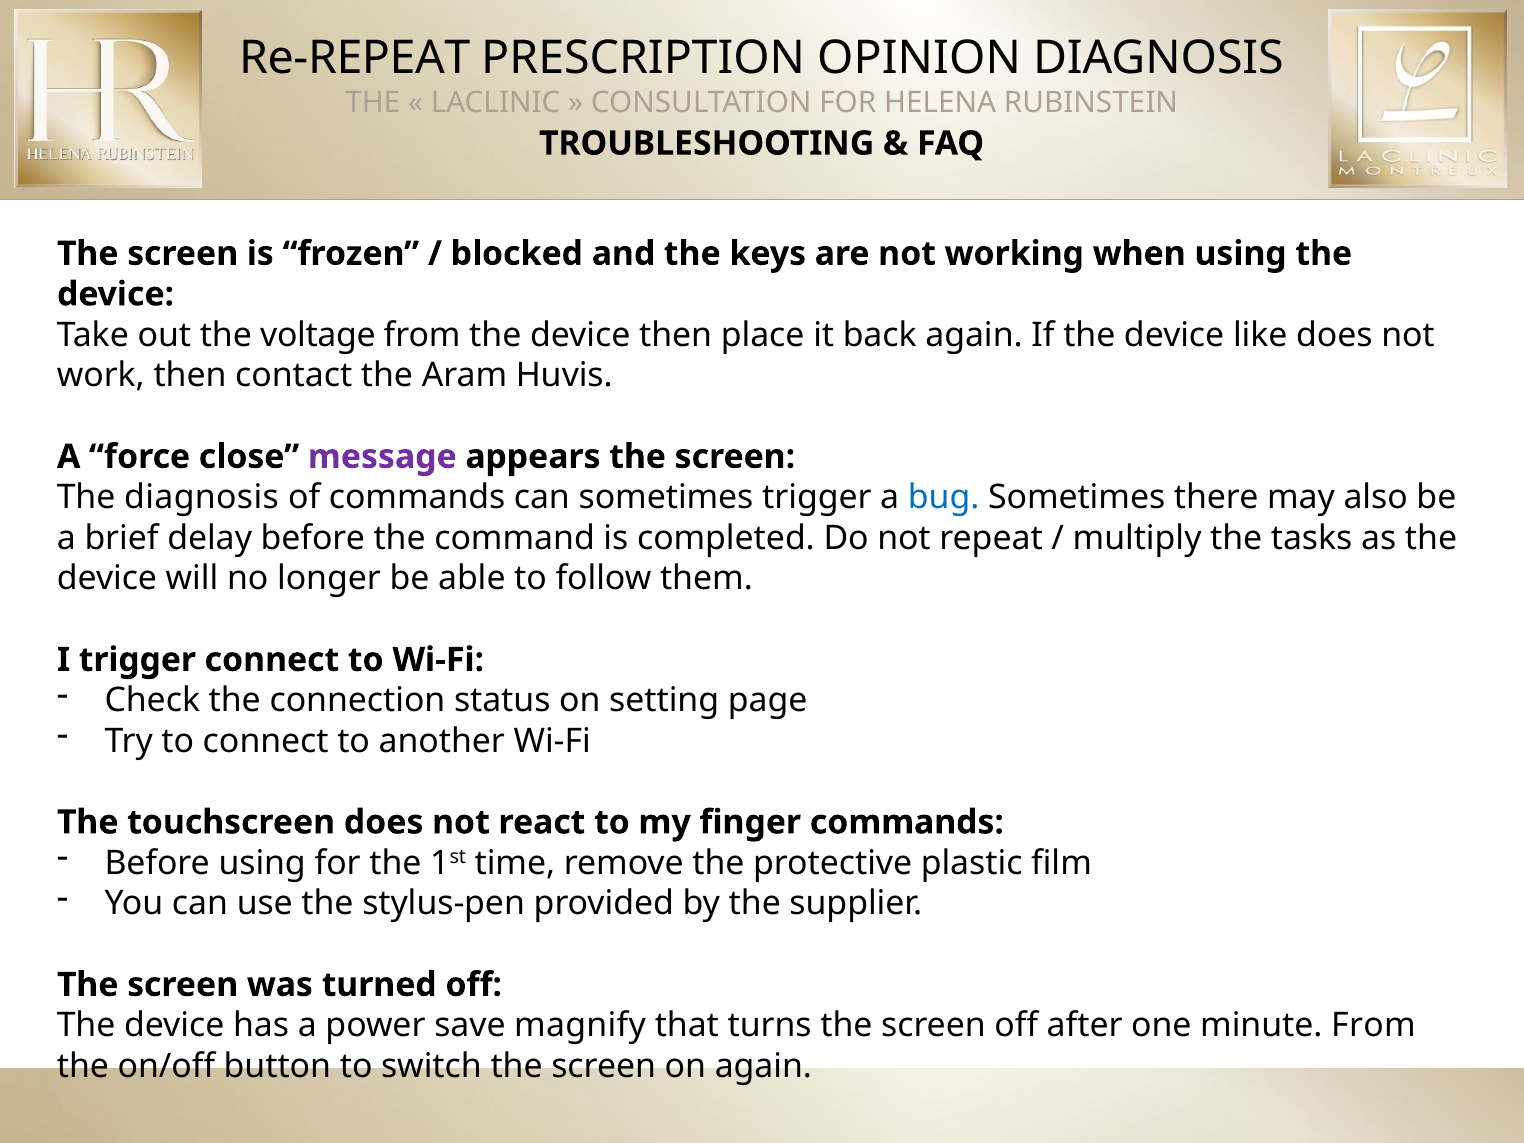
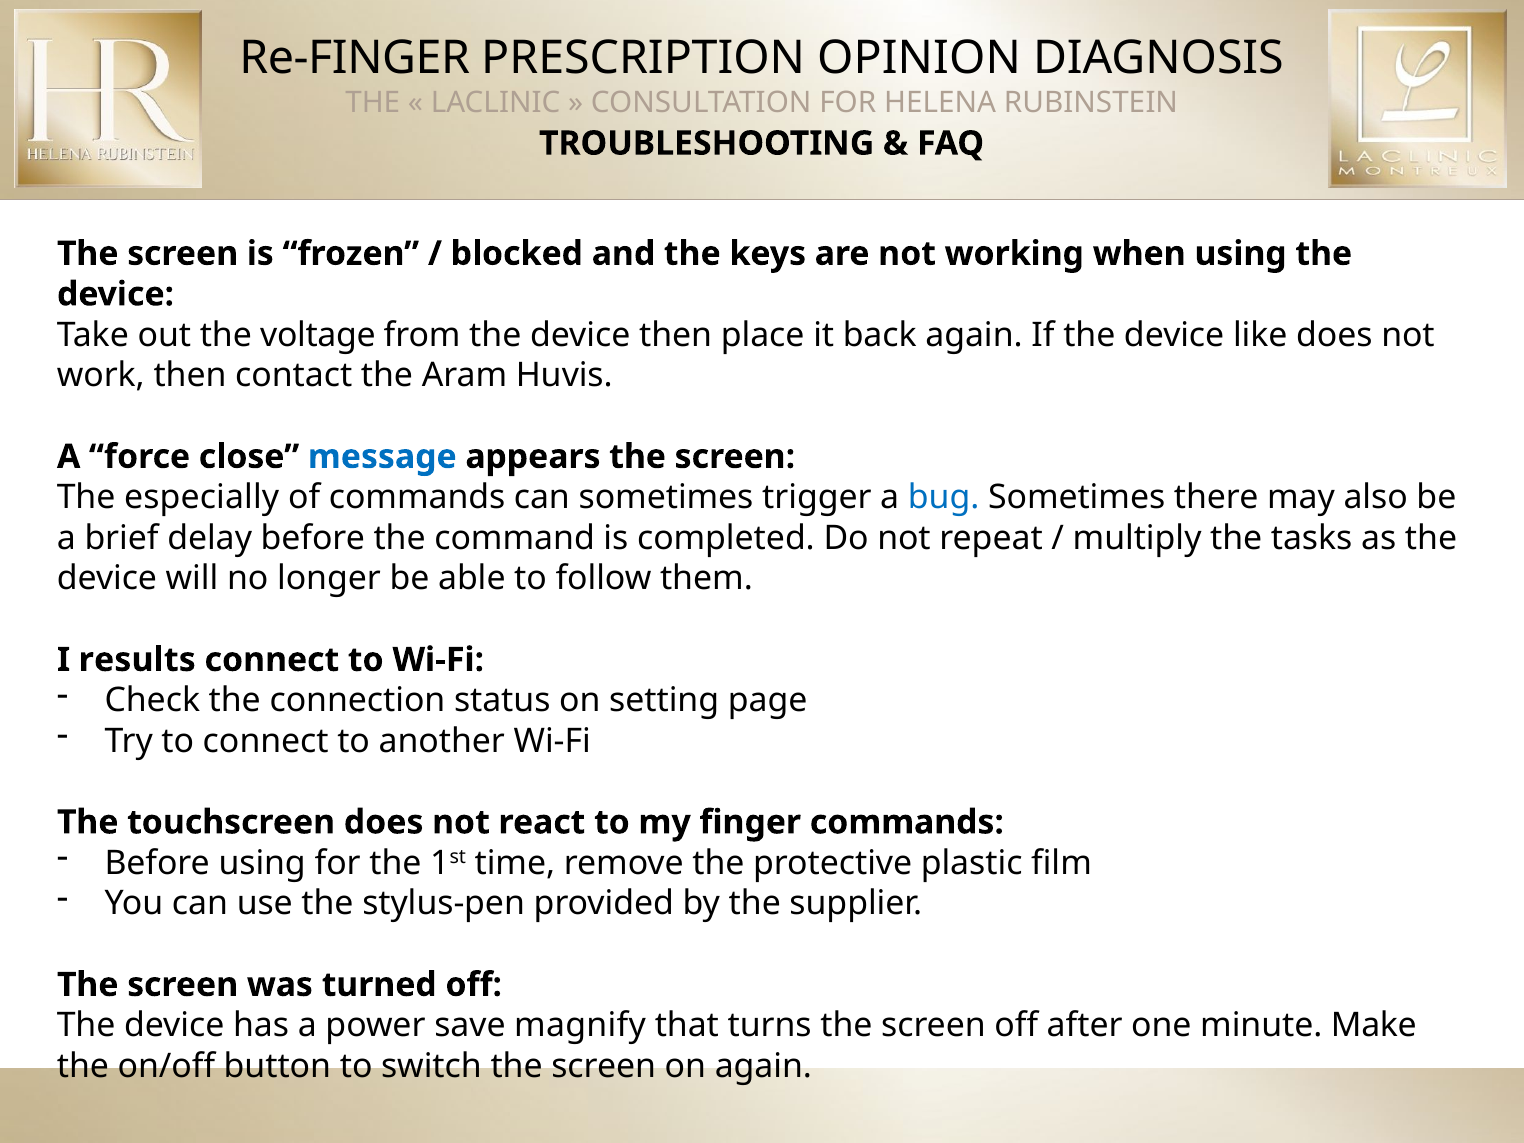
Re-REPEAT: Re-REPEAT -> Re-FINGER (355, 58)
message colour: purple -> blue (382, 457)
The diagnosis: diagnosis -> especially (202, 497)
I trigger: trigger -> results (137, 660)
minute From: From -> Make (1374, 1025)
